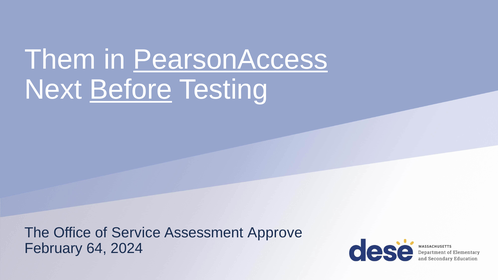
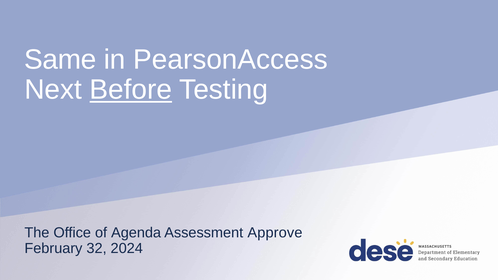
Them: Them -> Same (60, 60)
PearsonAccess underline: present -> none (231, 60)
Service: Service -> Agenda (136, 233)
64: 64 -> 32 (97, 249)
